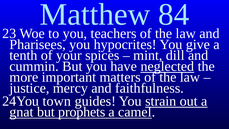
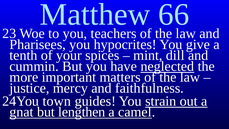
84: 84 -> 66 (174, 14)
prophets: prophets -> lengthen (82, 112)
